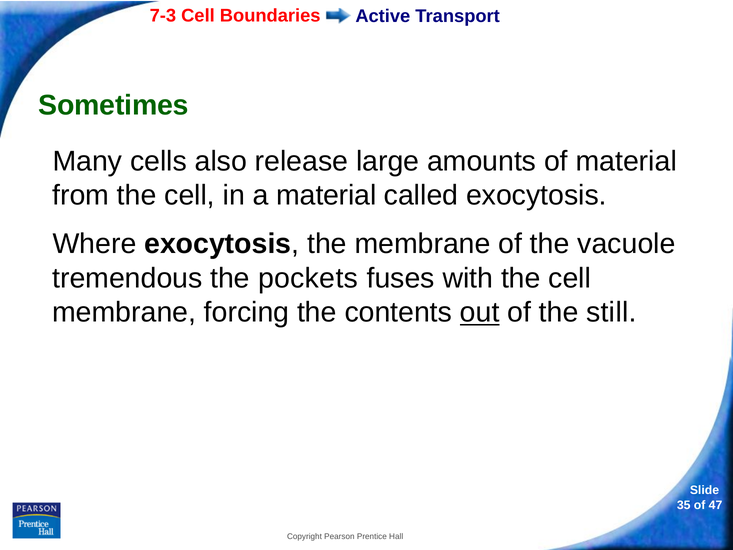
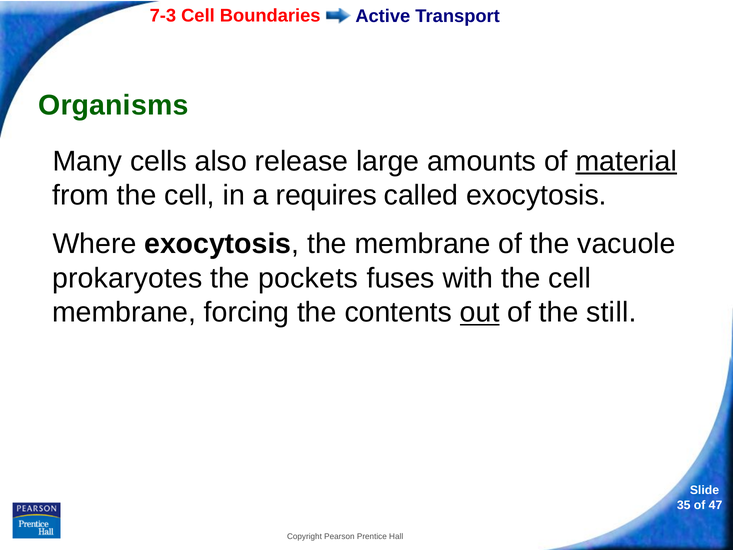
Sometimes: Sometimes -> Organisms (113, 105)
material underline: none -> present (626, 161)
a material: material -> requires (326, 195)
tremendous: tremendous -> prokaryotes (127, 278)
